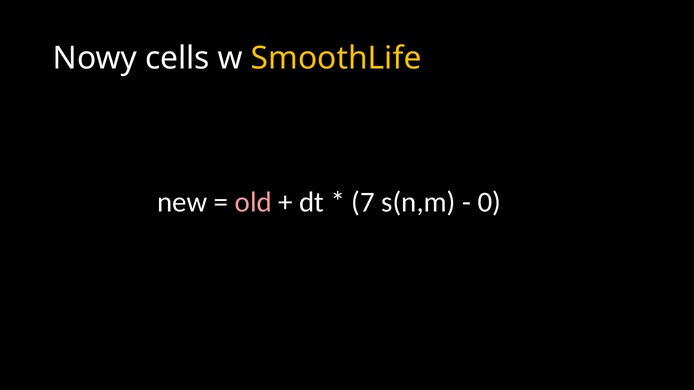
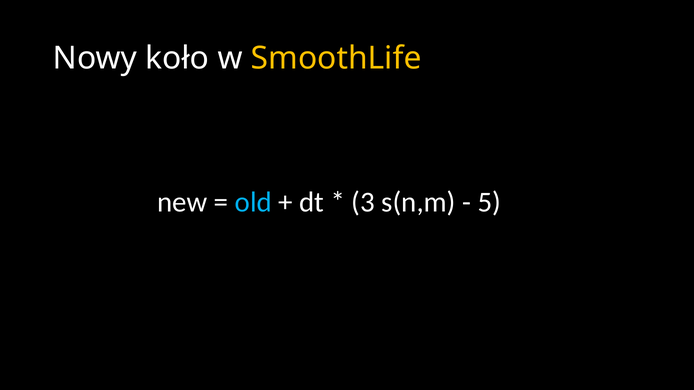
cells: cells -> koło (177, 58)
old colour: pink -> light blue (253, 202)
7: 7 -> 3 (363, 202)
0: 0 -> 5 (489, 202)
